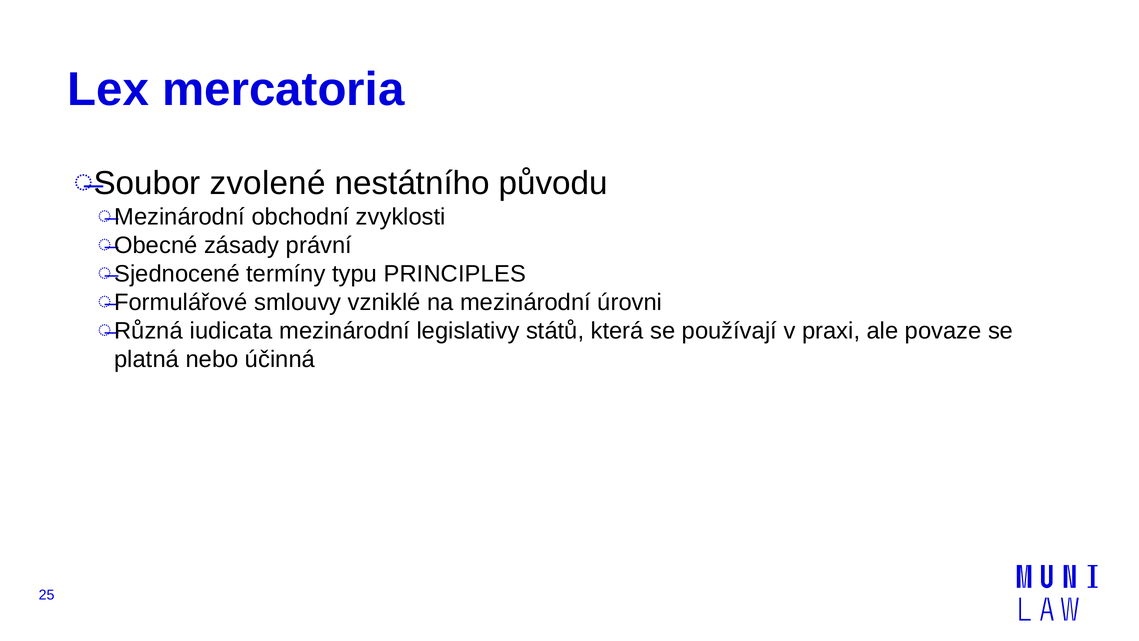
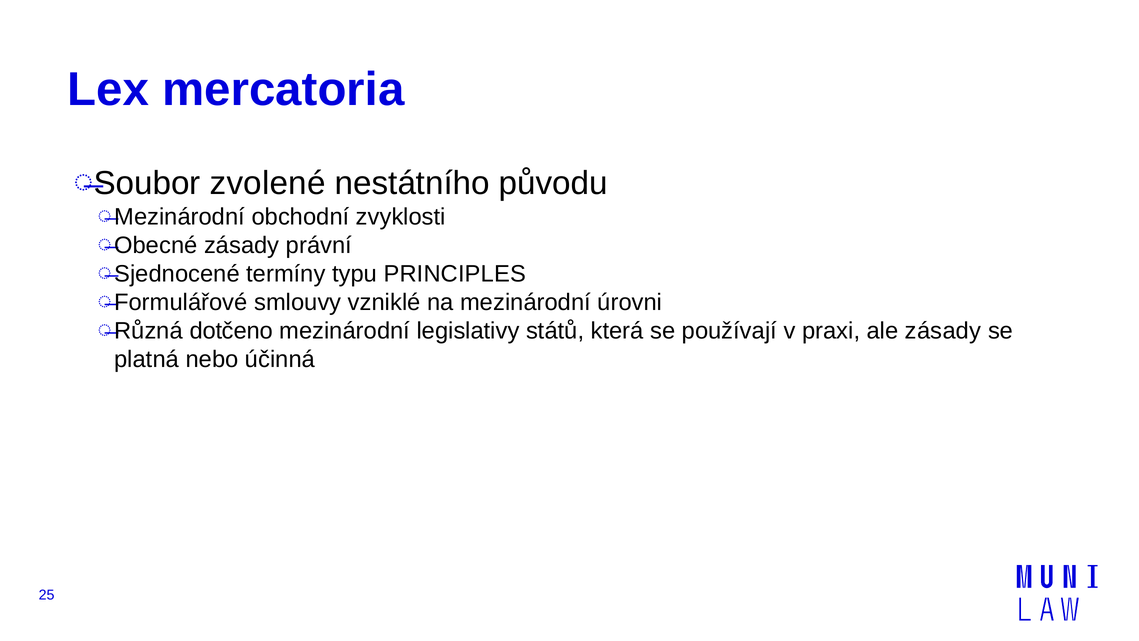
iudicata: iudicata -> dotčeno (231, 331)
ale povaze: povaze -> zásady (943, 331)
